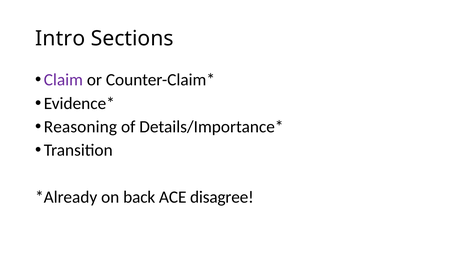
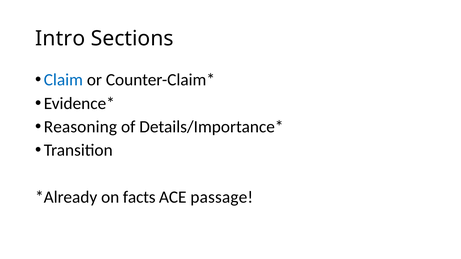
Claim colour: purple -> blue (63, 80)
back: back -> facts (139, 197)
disagree: disagree -> passage (222, 197)
